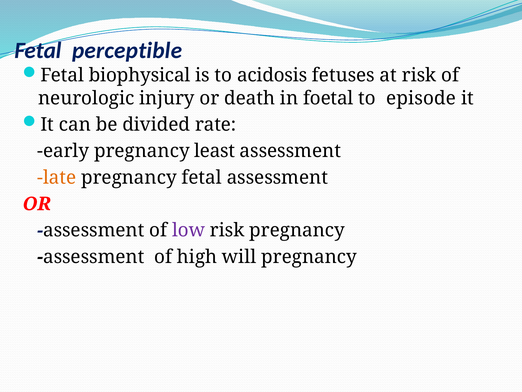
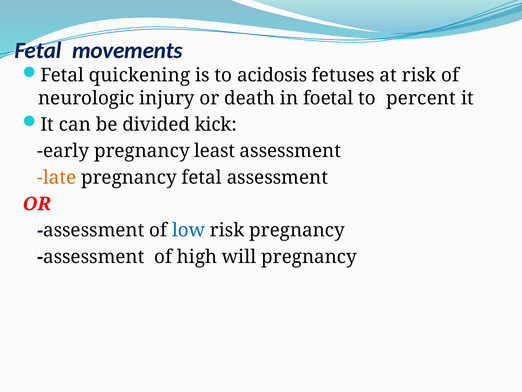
perceptible: perceptible -> movements (127, 50)
biophysical: biophysical -> quickening (140, 75)
episode: episode -> percent (421, 98)
rate: rate -> kick (216, 124)
low colour: purple -> blue (189, 230)
